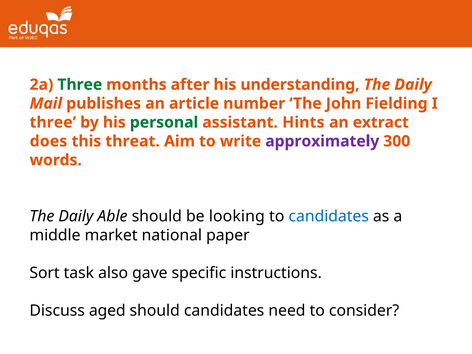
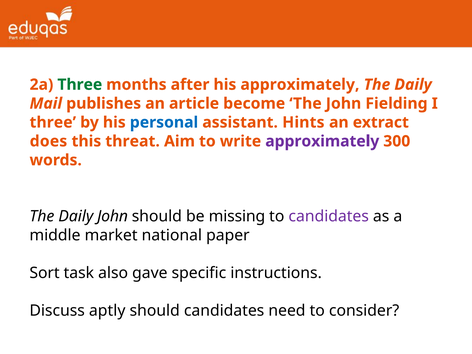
his understanding: understanding -> approximately (300, 85)
number: number -> become (254, 103)
personal colour: green -> blue (164, 122)
Daily Able: Able -> John (113, 216)
looking: looking -> missing (237, 216)
candidates colour: blue -> purple (329, 216)
aged: aged -> aptly (107, 311)
